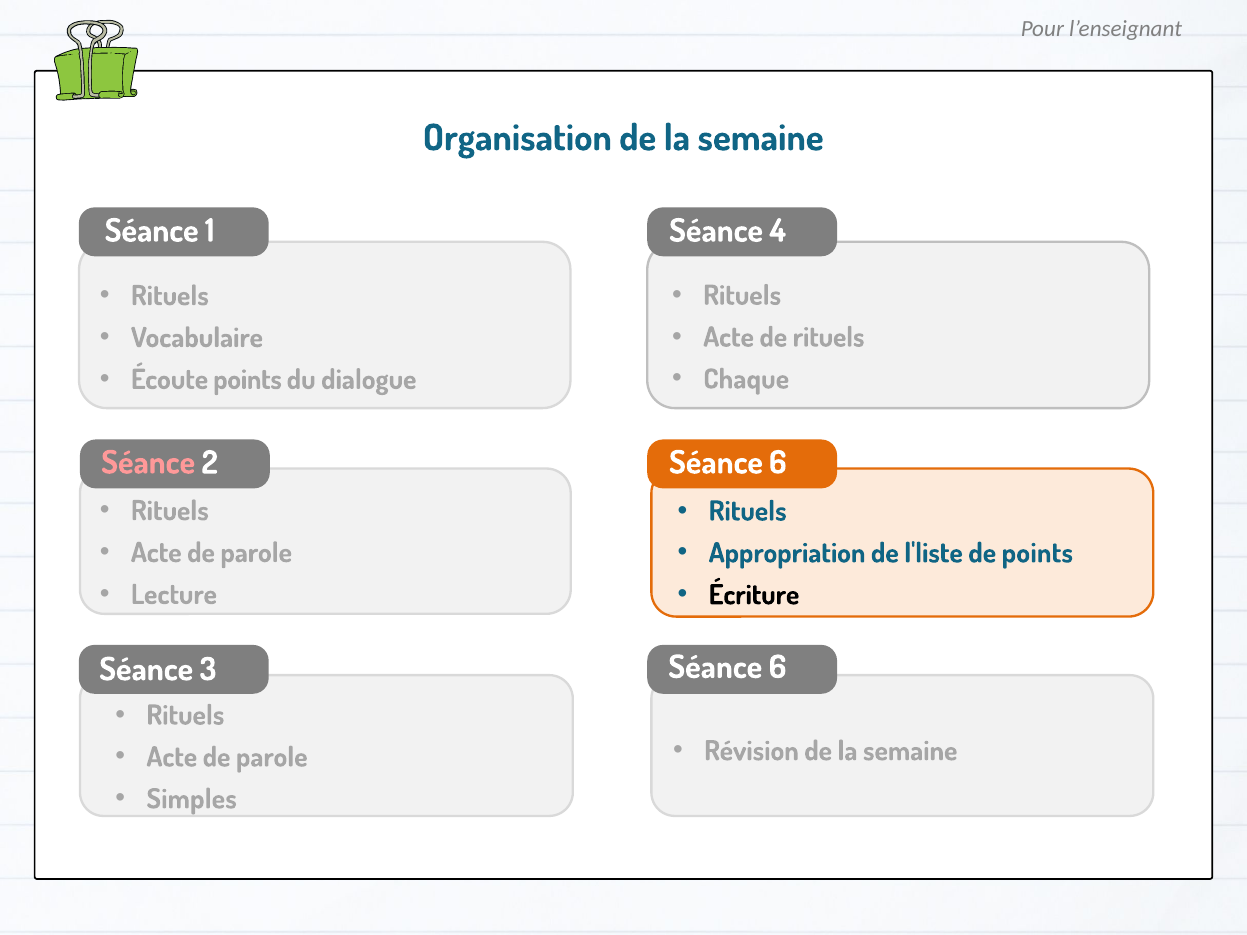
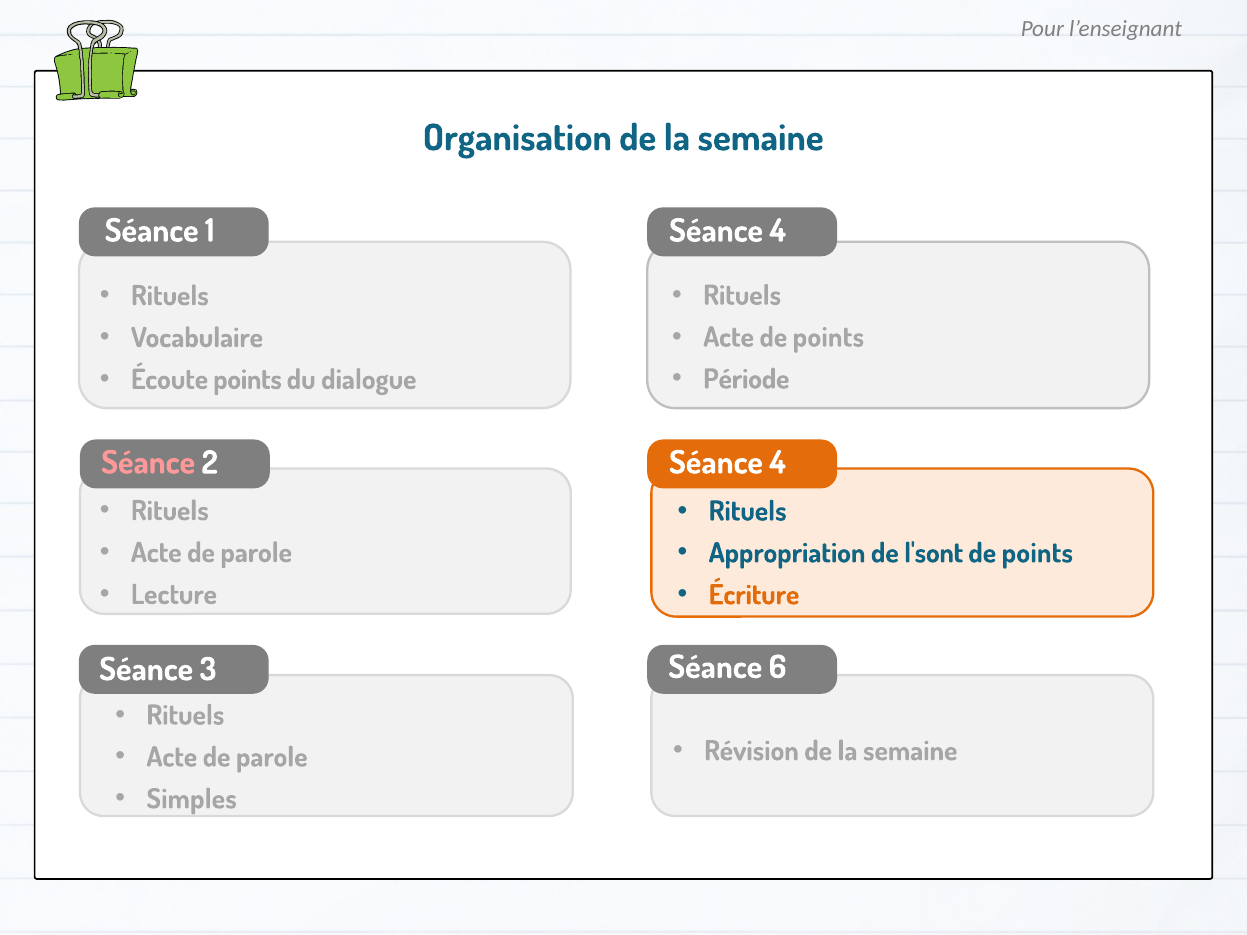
Acte de rituels: rituels -> points (828, 338)
Chaque: Chaque -> Période (746, 379)
6: 6 -> 4 (778, 463)
l'liste: l'liste -> l'sont (934, 553)
Écriture colour: black -> orange (754, 595)
